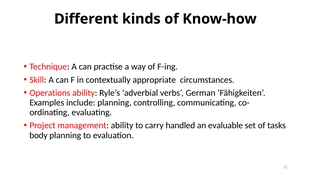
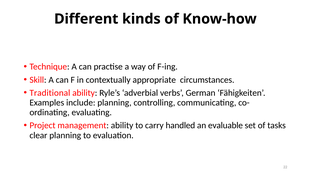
Operations: Operations -> Traditional (50, 93)
body: body -> clear (38, 135)
